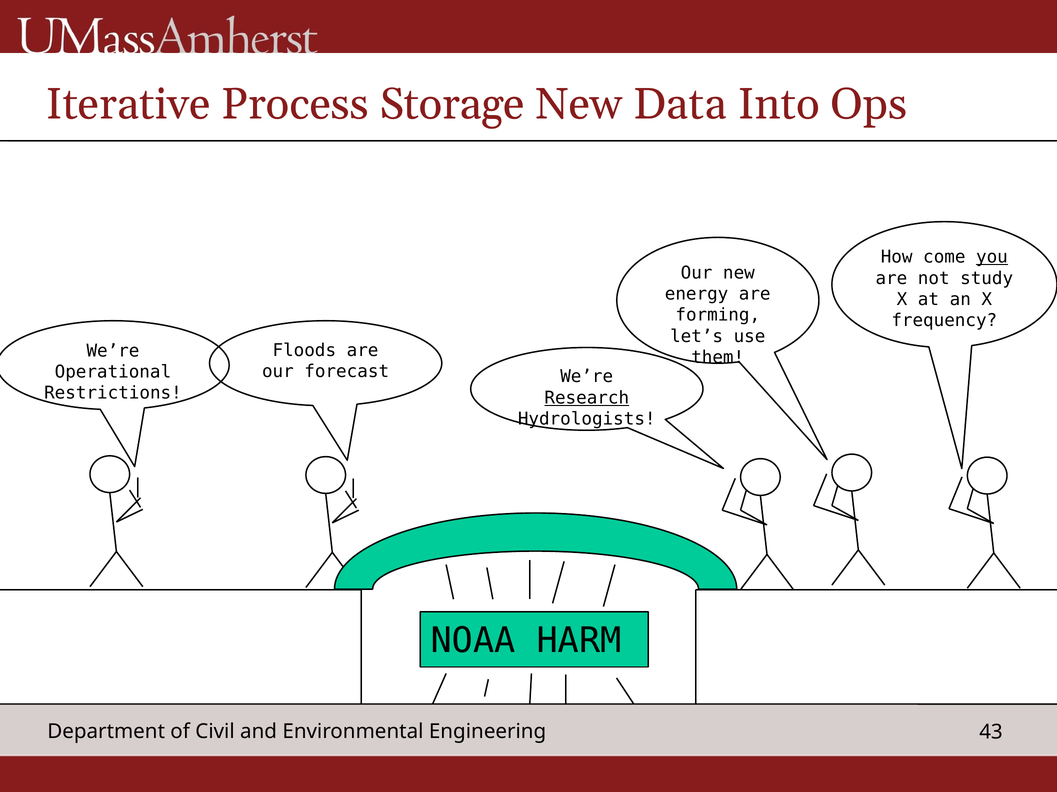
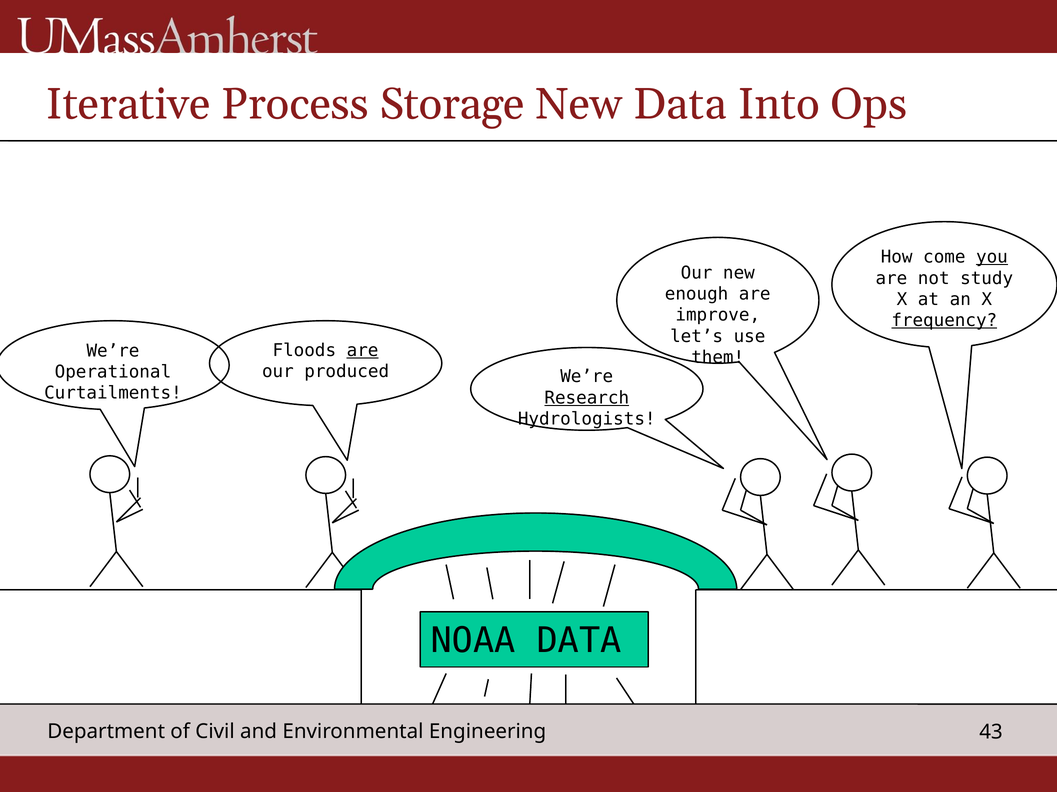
energy: energy -> enough (697, 294)
forming: forming -> improve (718, 315)
frequency underline: none -> present (944, 321)
are underline: none -> present (363, 351)
forecast: forecast -> produced (347, 372)
Restrictions: Restrictions -> Curtailments (113, 393)
NOAA HARM: HARM -> DATA (579, 641)
